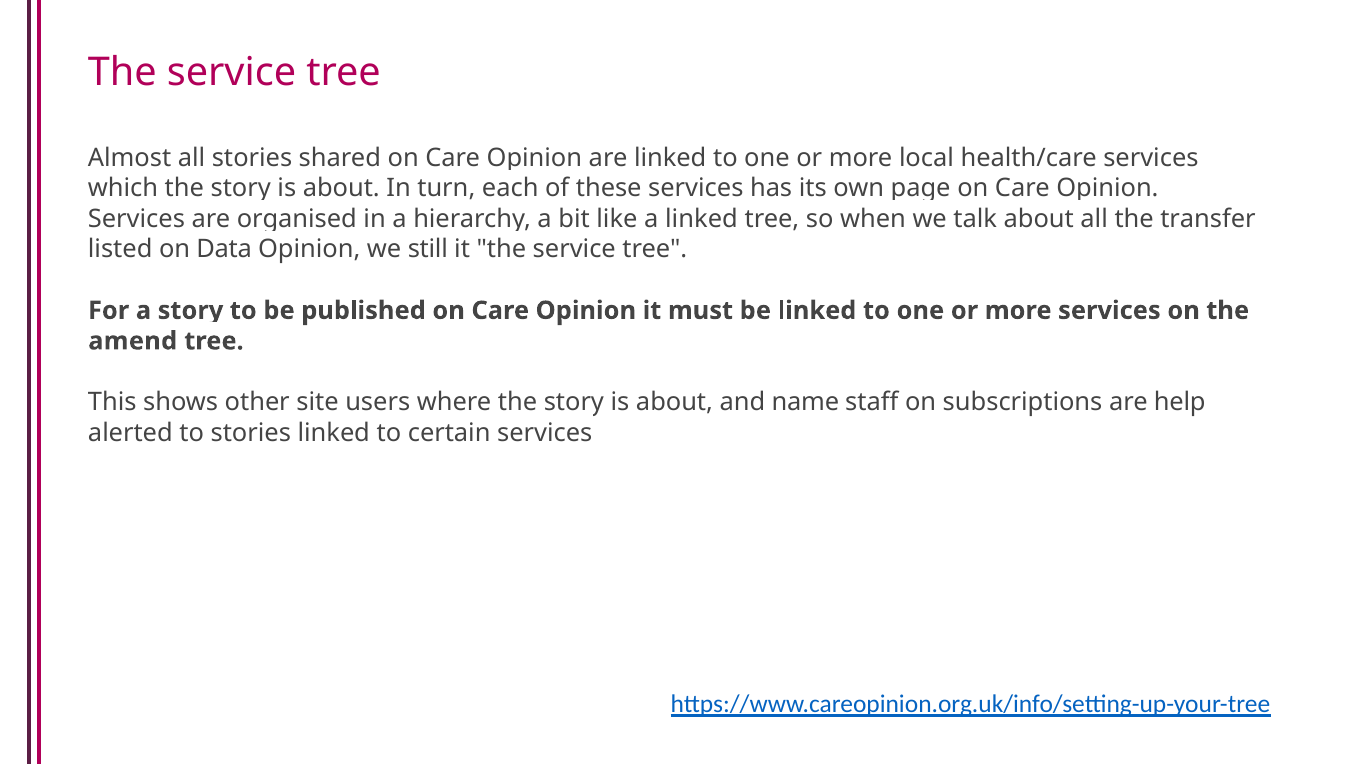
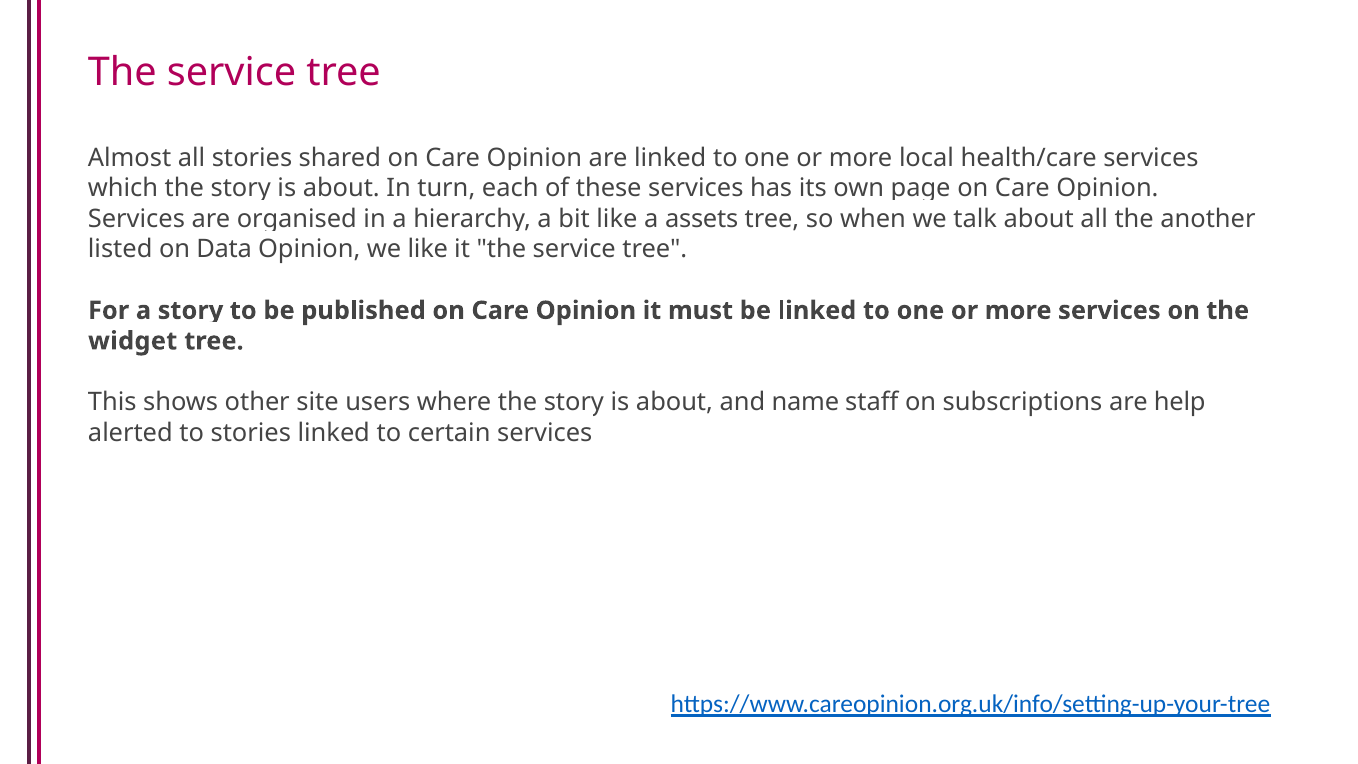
linked: linked -> assets (702, 219)
transfer: transfer -> another (1208, 219)
we still: still -> like (428, 249)
amend: amend -> widget (133, 341)
